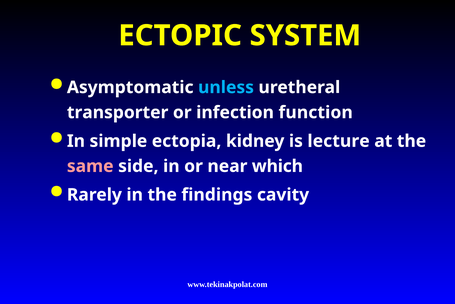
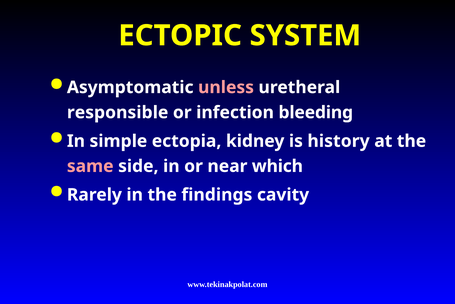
unless colour: light blue -> pink (226, 87)
transporter: transporter -> responsible (118, 113)
function: function -> bleeding (316, 113)
lecture: lecture -> history (339, 141)
